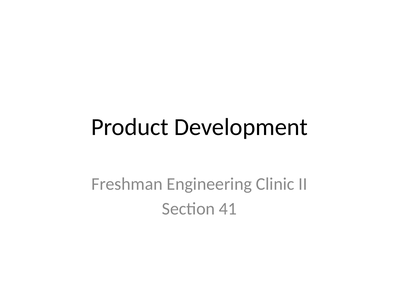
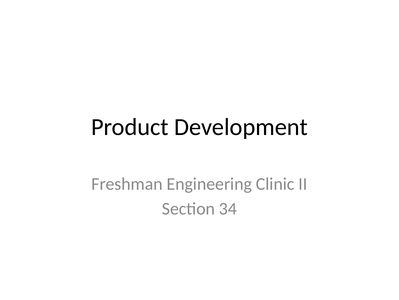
41: 41 -> 34 (228, 208)
